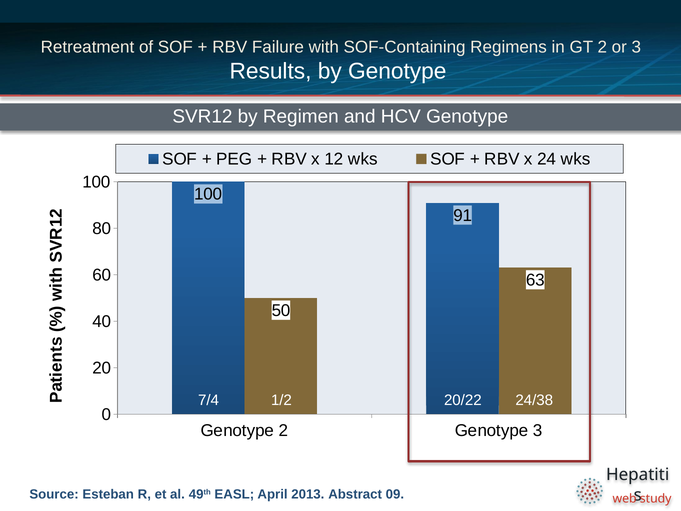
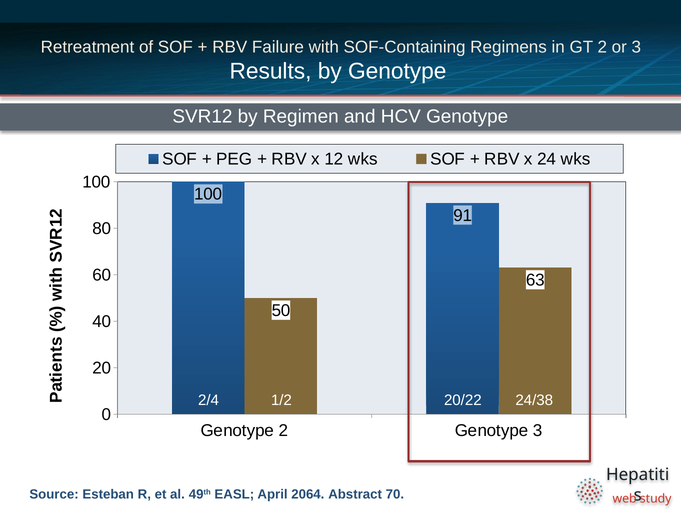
7/4: 7/4 -> 2/4 (209, 400)
2013: 2013 -> 2064 (308, 494)
09: 09 -> 70 (395, 494)
